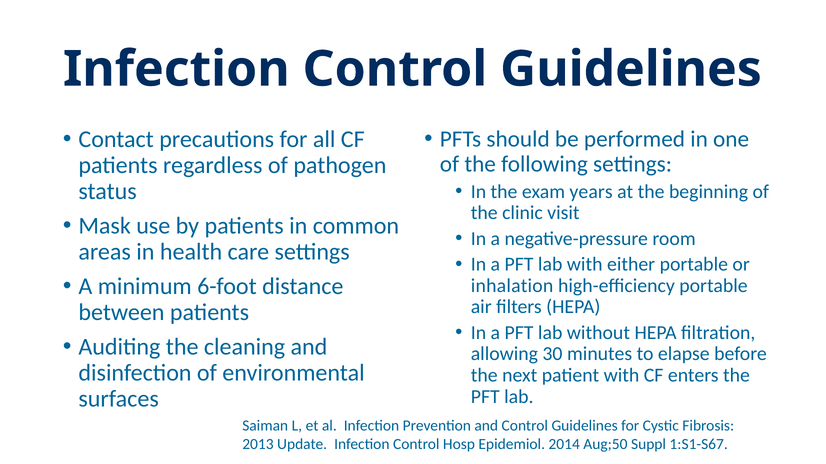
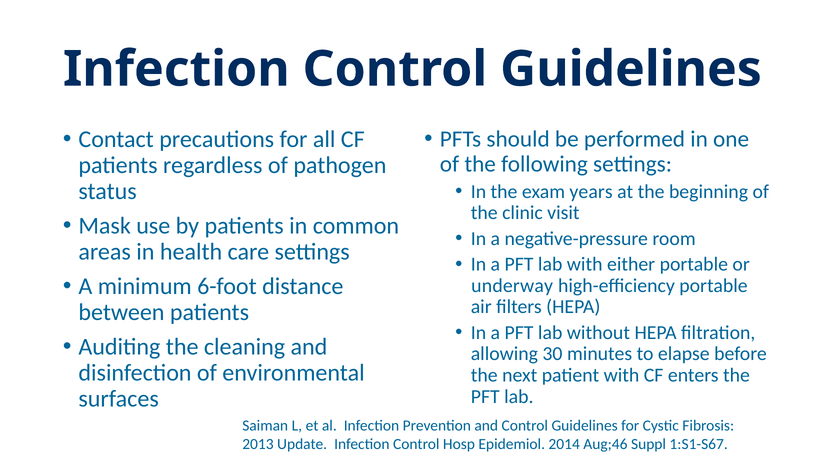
inhalation: inhalation -> underway (512, 286)
Aug;50: Aug;50 -> Aug;46 (605, 445)
